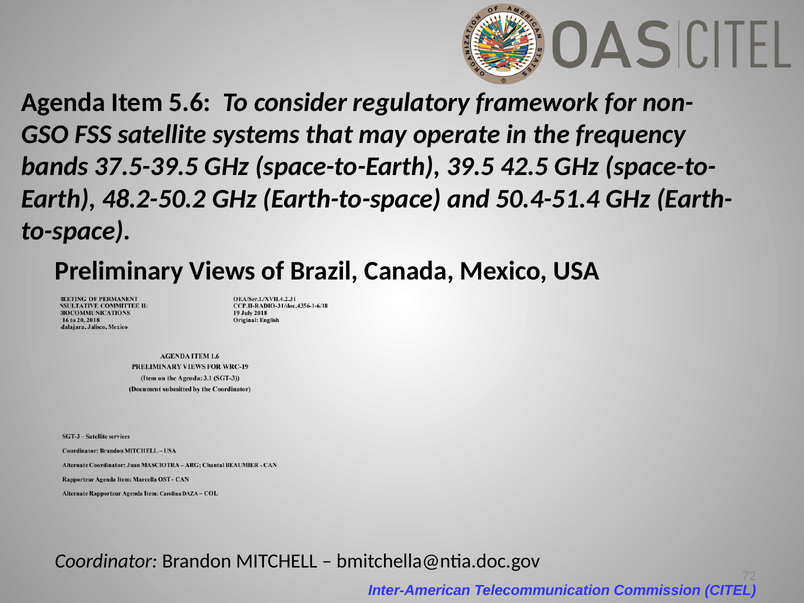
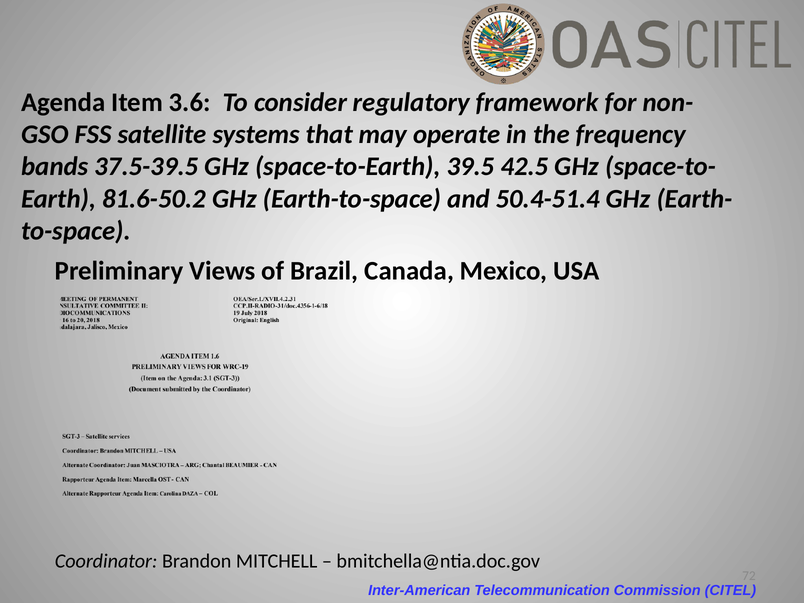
5.6: 5.6 -> 3.6 (190, 102)
48.2-50.2: 48.2-50.2 -> 81.6-50.2 (154, 199)
